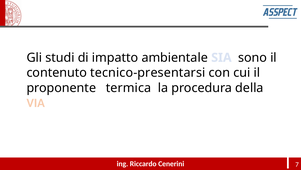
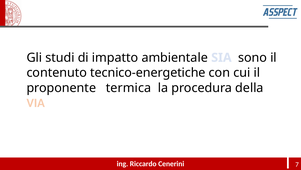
tecnico-presentarsi: tecnico-presentarsi -> tecnico-energetiche (148, 72)
